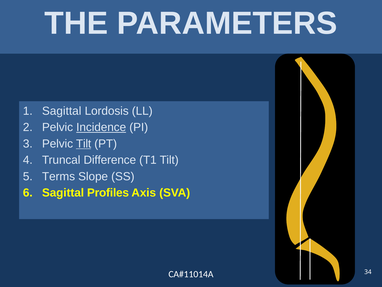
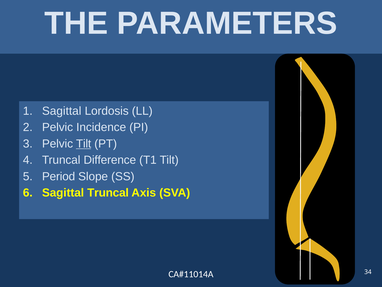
Incidence underline: present -> none (101, 127)
Terms: Terms -> Period (59, 176)
Sagittal Profiles: Profiles -> Truncal (108, 192)
